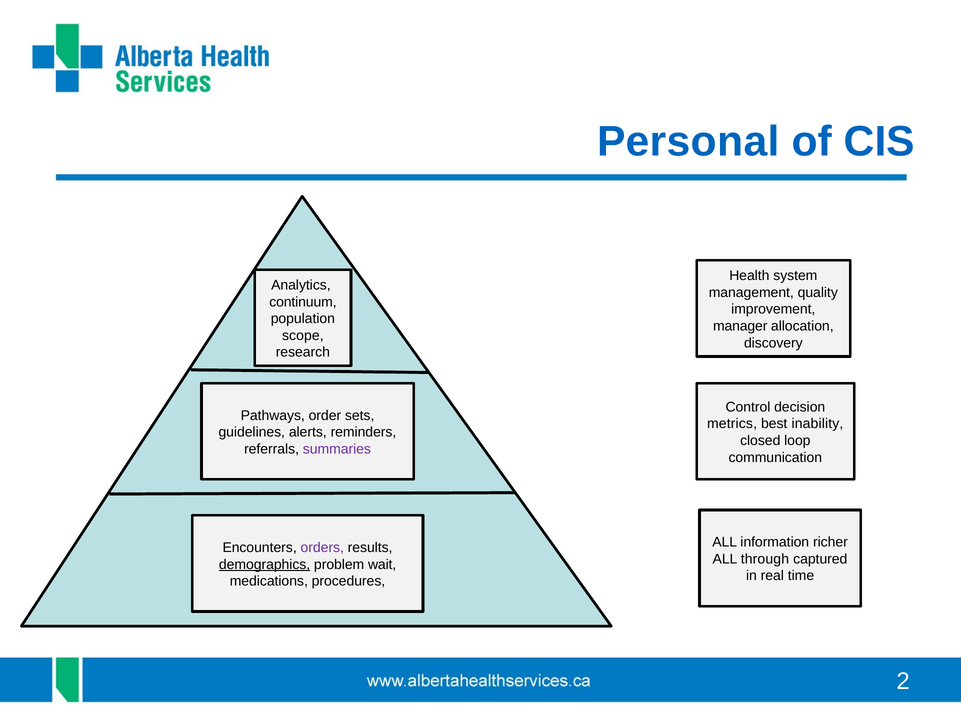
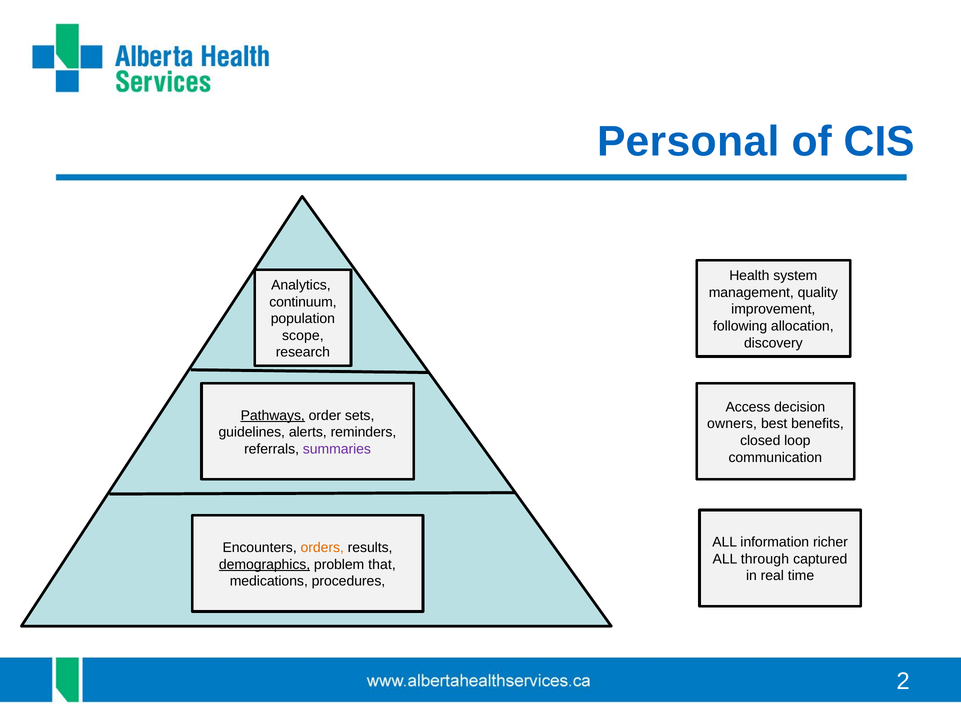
manager: manager -> following (740, 326)
Control: Control -> Access (748, 407)
Pathways underline: none -> present (273, 415)
metrics: metrics -> owners (732, 424)
inability: inability -> benefits (817, 424)
orders colour: purple -> orange (322, 547)
wait: wait -> that (382, 564)
